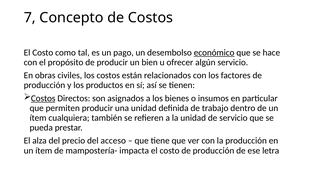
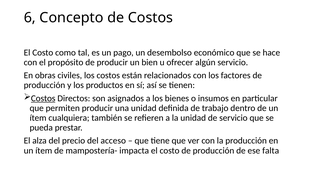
7: 7 -> 6 (30, 18)
económico underline: present -> none (214, 53)
letra: letra -> falta (271, 151)
